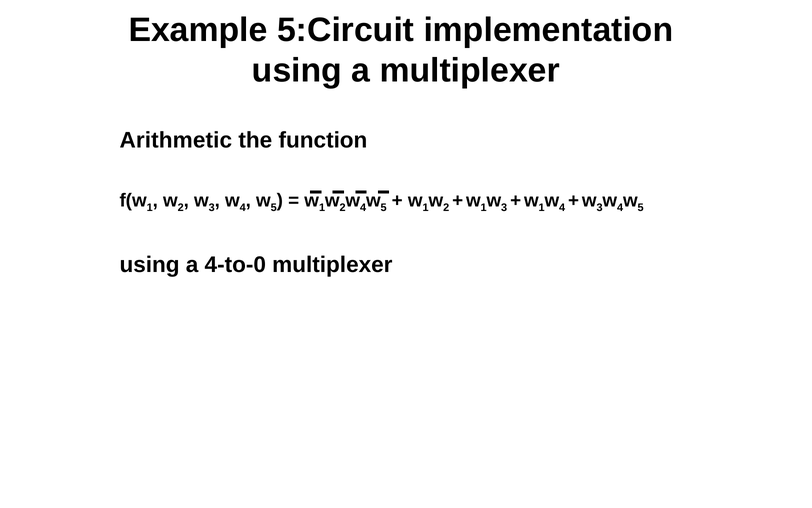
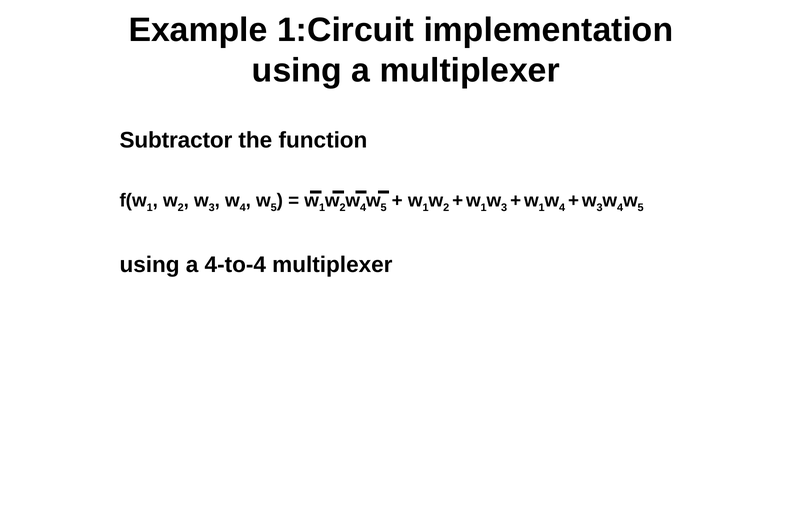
5:Circuit: 5:Circuit -> 1:Circuit (346, 30)
Arithmetic: Arithmetic -> Subtractor (176, 140)
4-to-0: 4-to-0 -> 4-to-4 (235, 264)
